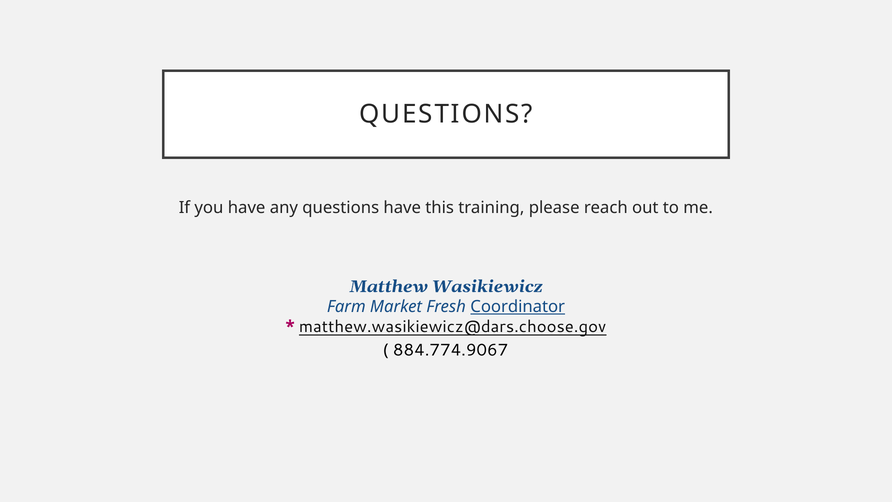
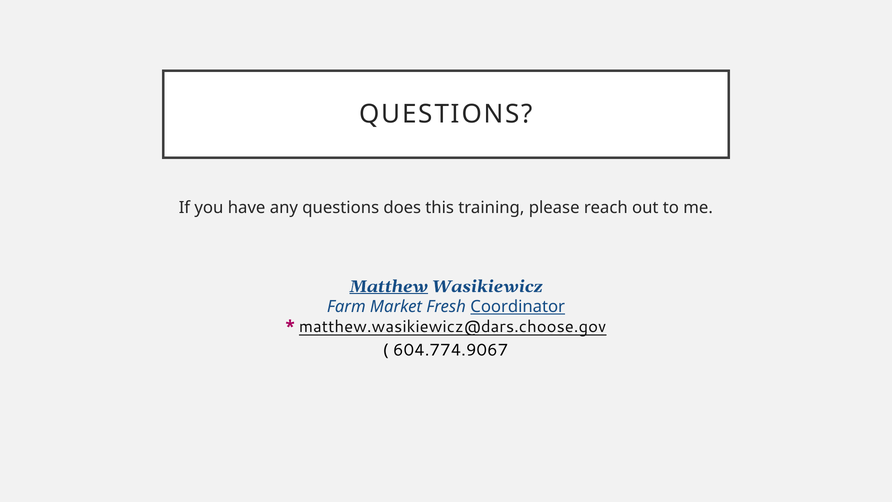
questions have: have -> does (402, 208)
Matthew underline: none -> present (389, 286)
884.774.9067: 884.774.9067 -> 604.774.9067 (451, 350)
